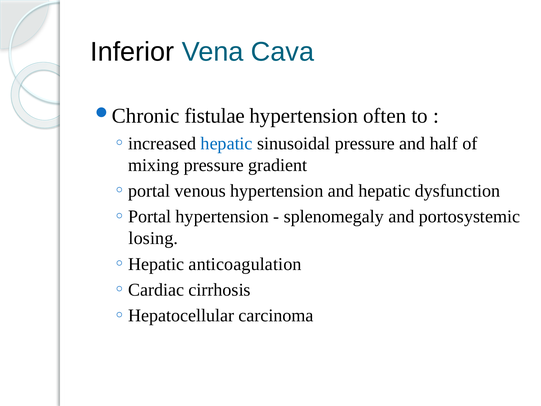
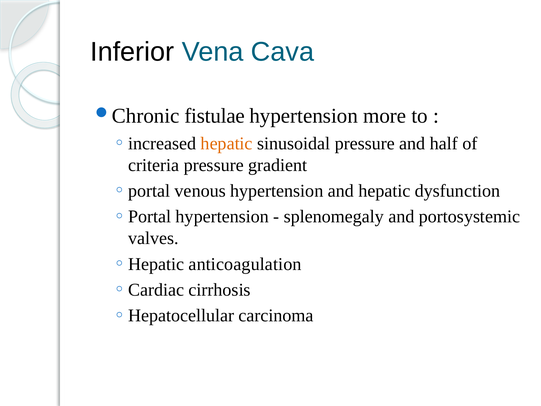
often: often -> more (385, 116)
hepatic colour: blue -> orange (227, 143)
mixing: mixing -> criteria (154, 165)
losing: losing -> valves (153, 238)
